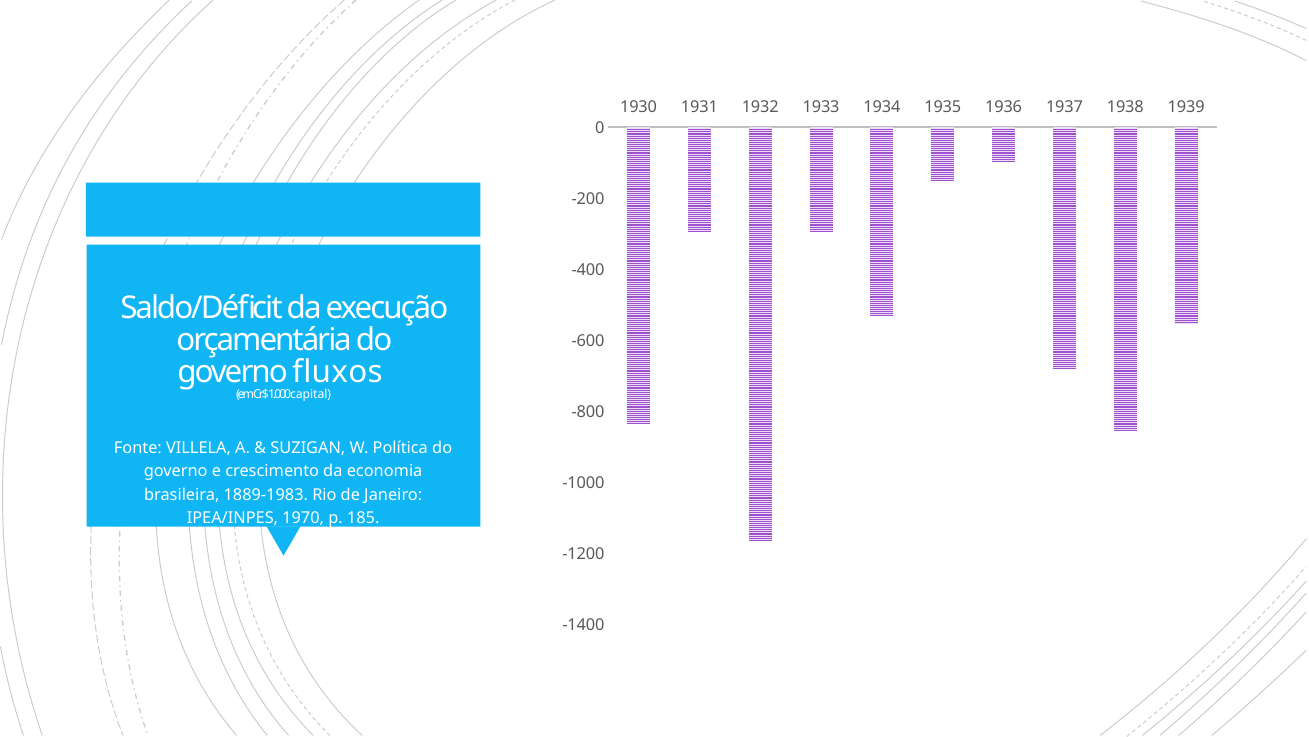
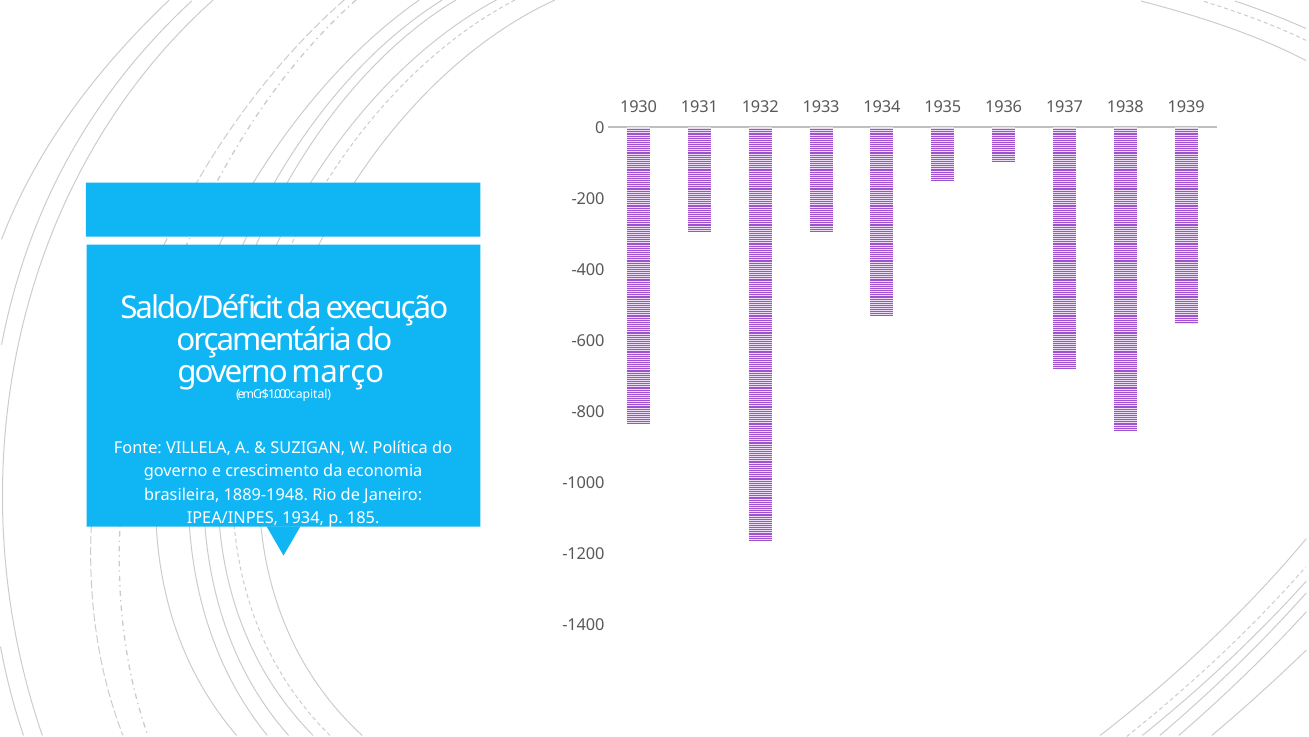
fluxos: fluxos -> março (338, 372)
1889-1983: 1889-1983 -> 1889-1948 (266, 494)
IPEA/INPES 1970: 1970 -> 1934 (303, 518)
